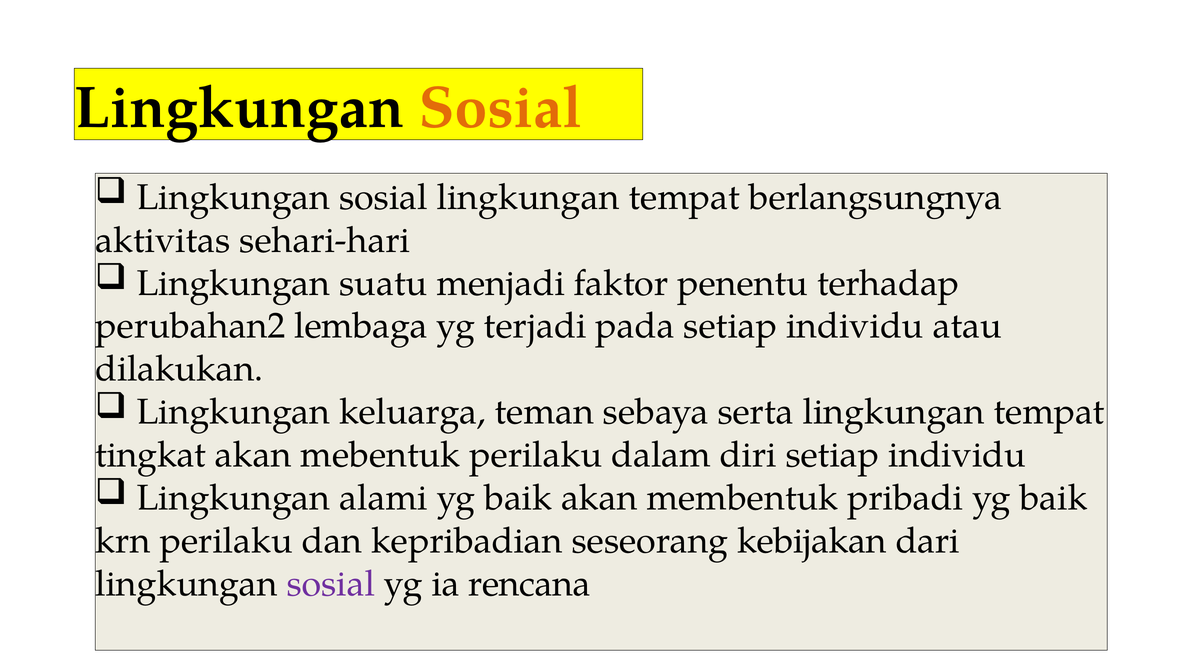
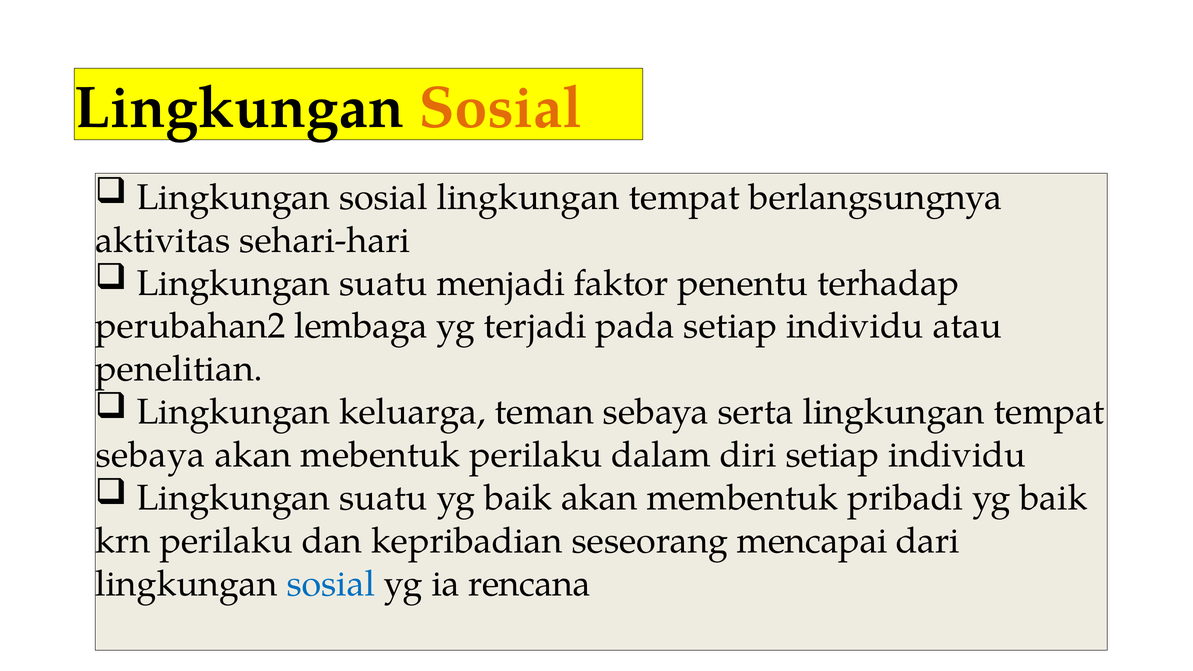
dilakukan: dilakukan -> penelitian (179, 369)
tingkat: tingkat -> sebaya (150, 455)
alami: alami -> suatu (383, 498)
kebijakan: kebijakan -> mencapai (812, 541)
sosial colour: purple -> blue (331, 584)
